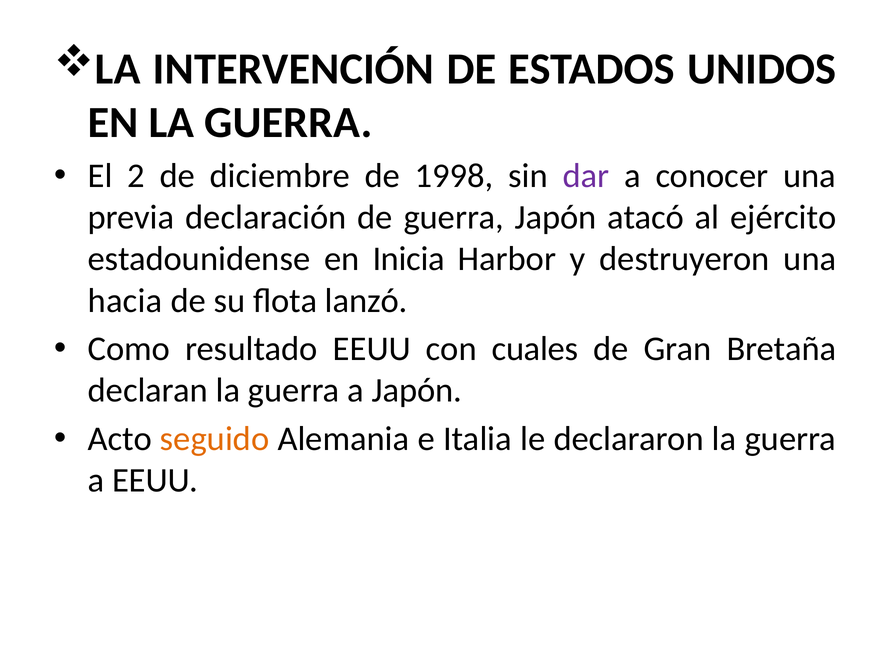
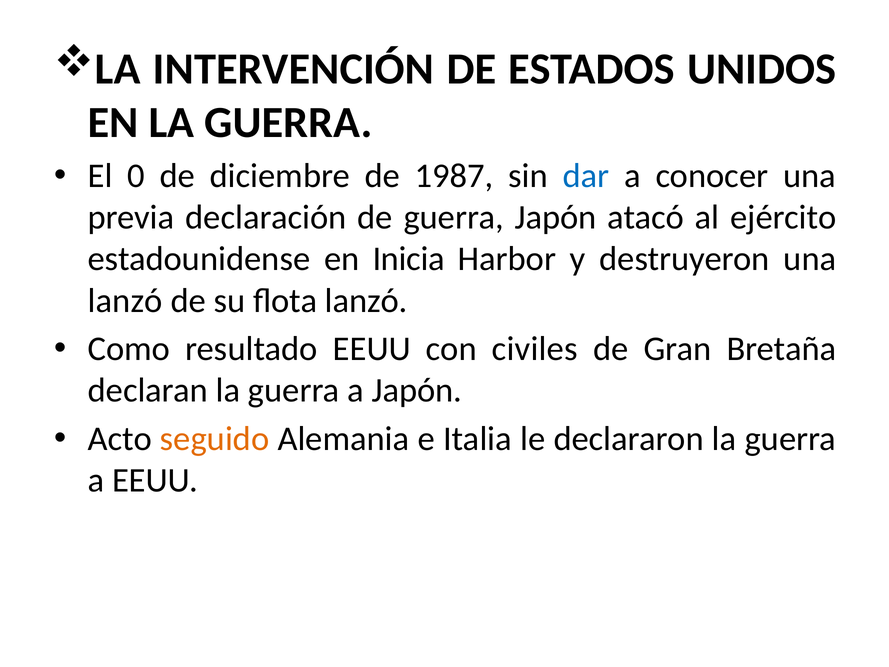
2: 2 -> 0 (136, 176)
1998: 1998 -> 1987 (454, 176)
dar colour: purple -> blue (586, 176)
hacia: hacia -> lanzó (125, 300)
cuales: cuales -> civiles (535, 349)
